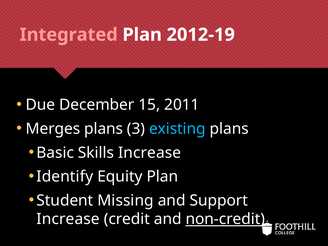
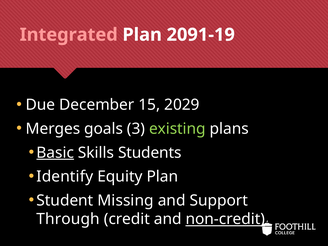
2012-19: 2012-19 -> 2091-19 (201, 35)
2011: 2011 -> 2029 (182, 105)
Merges plans: plans -> goals (104, 129)
existing colour: light blue -> light green (177, 129)
Basic underline: none -> present (55, 153)
Skills Increase: Increase -> Students (150, 153)
Increase: Increase -> Through (68, 219)
